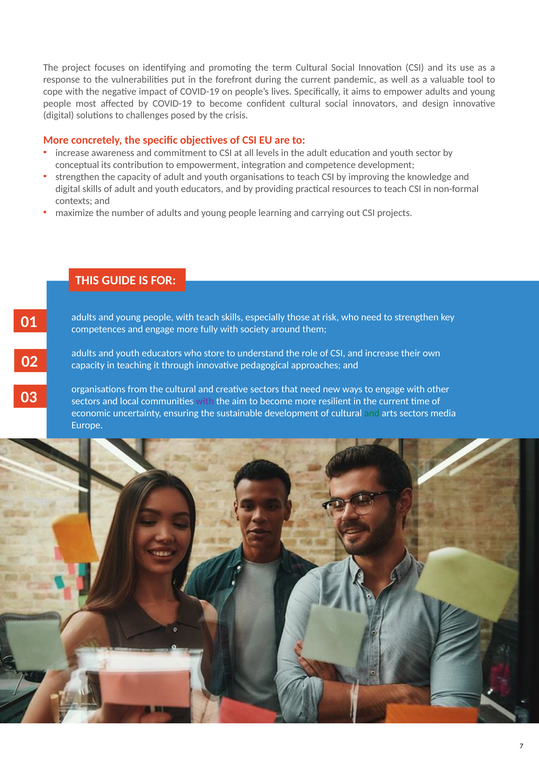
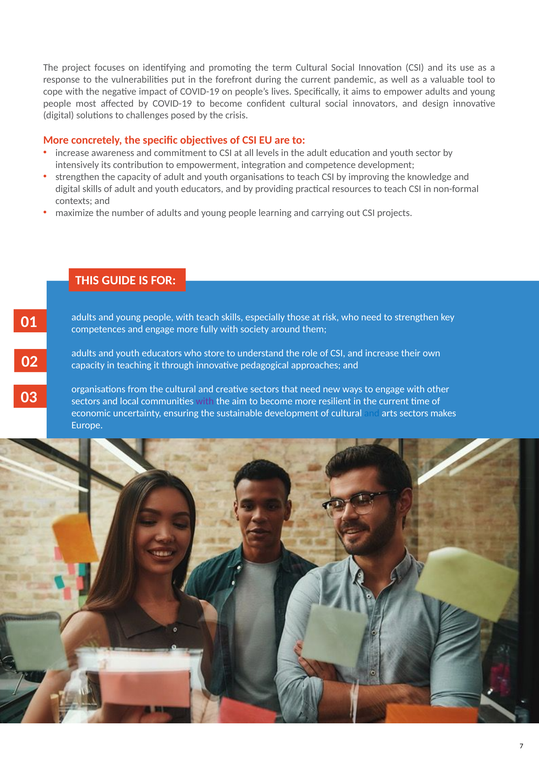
conceptual: conceptual -> intensively (77, 165)
and colour: green -> blue (372, 413)
media: media -> makes (443, 413)
